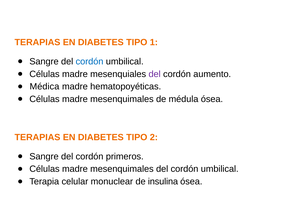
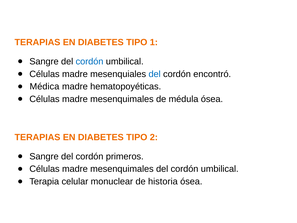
del colour: purple -> blue (155, 74)
aumento: aumento -> encontró (212, 74)
insulina: insulina -> historia (163, 181)
